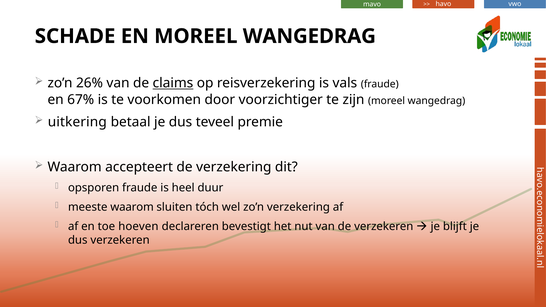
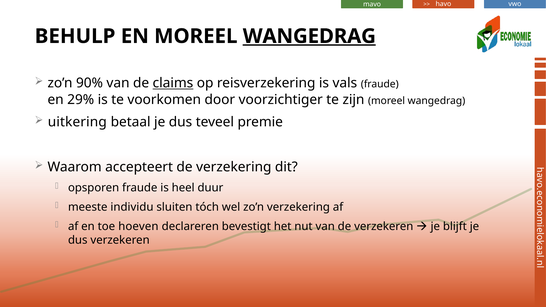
SCHADE: SCHADE -> BEHULP (75, 36)
WANGEDRAG underline: none -> present (309, 36)
26%: 26% -> 90% (89, 83)
67%: 67% -> 29% (81, 100)
meeste waarom: waarom -> individu (132, 207)
